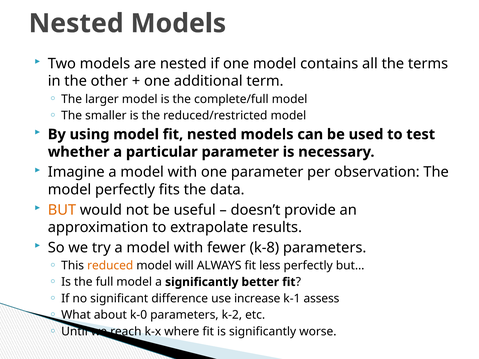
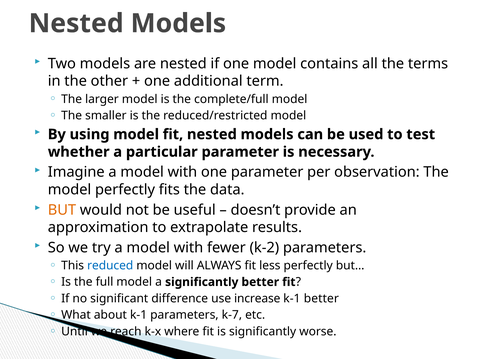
k-8: k-8 -> k-2 (264, 248)
reduced colour: orange -> blue (110, 266)
k-1 assess: assess -> better (321, 299)
about k-0: k-0 -> k-1 (139, 315)
k-2: k-2 -> k-7 (232, 315)
